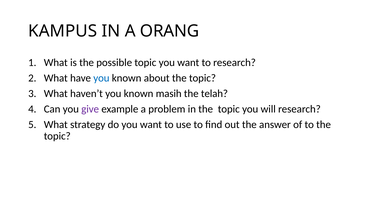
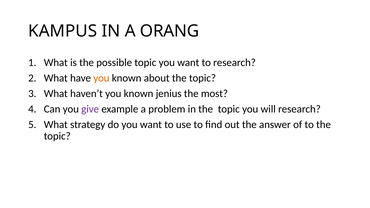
you colour: blue -> orange (101, 78)
masih: masih -> jenius (169, 94)
telah: telah -> most (214, 94)
